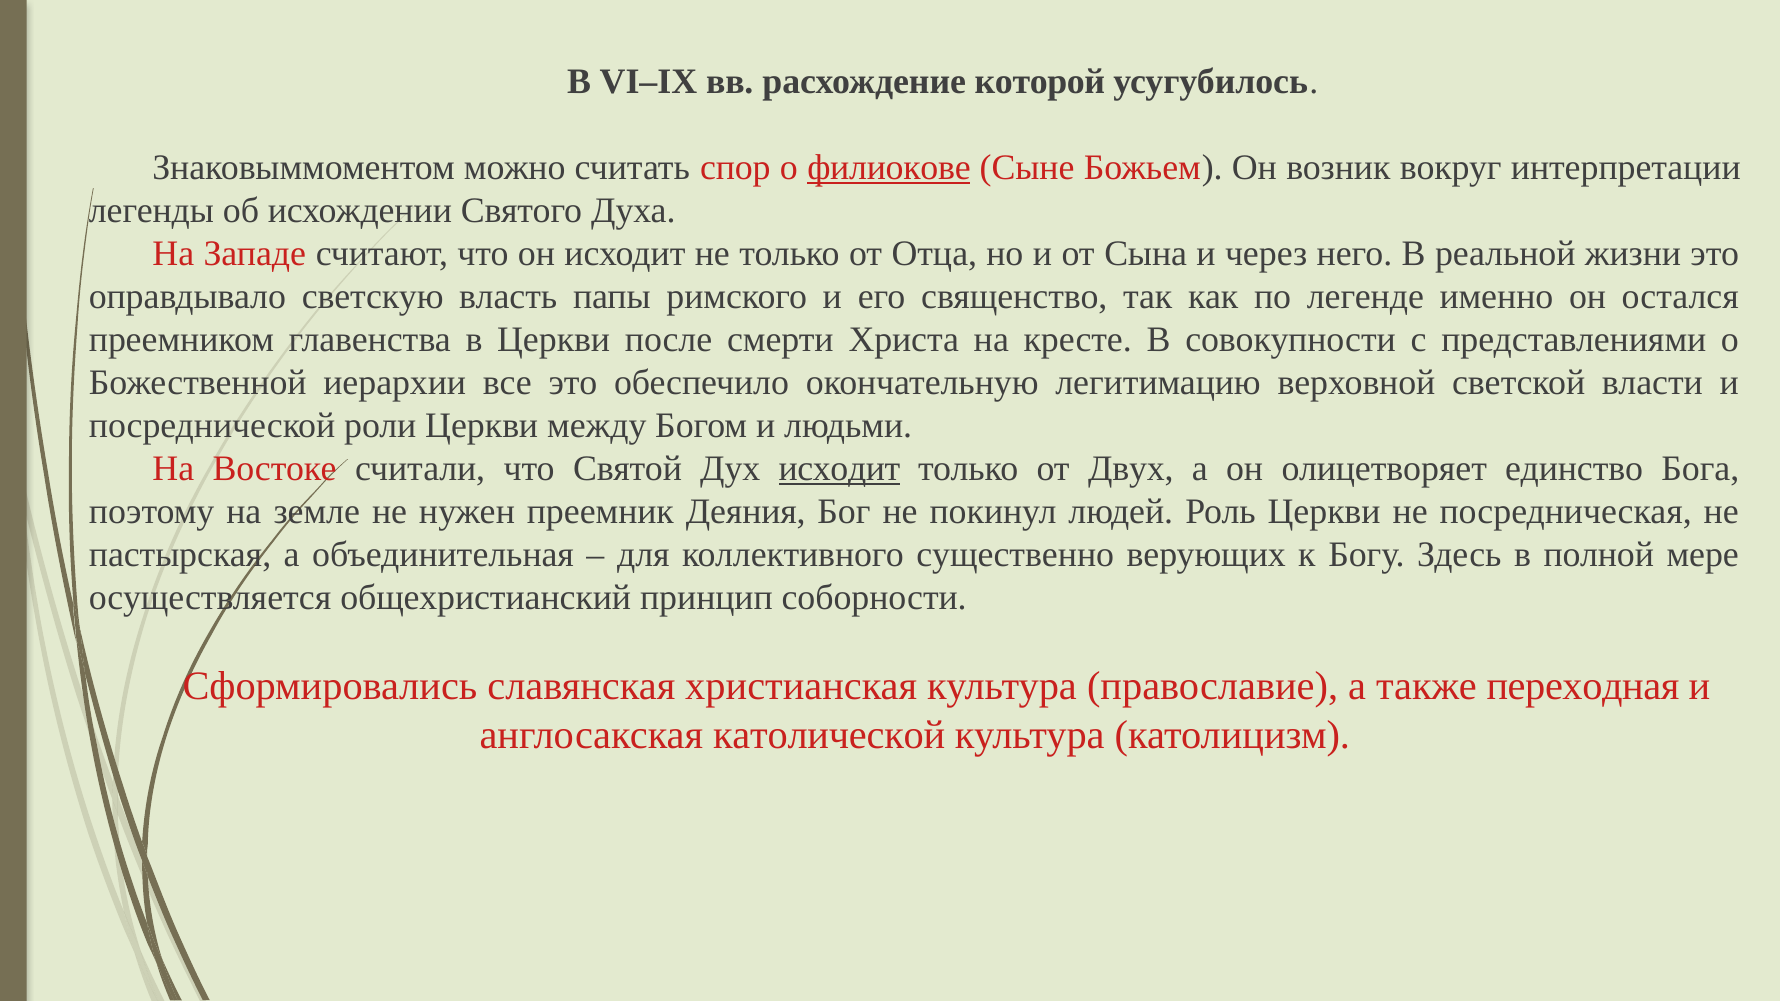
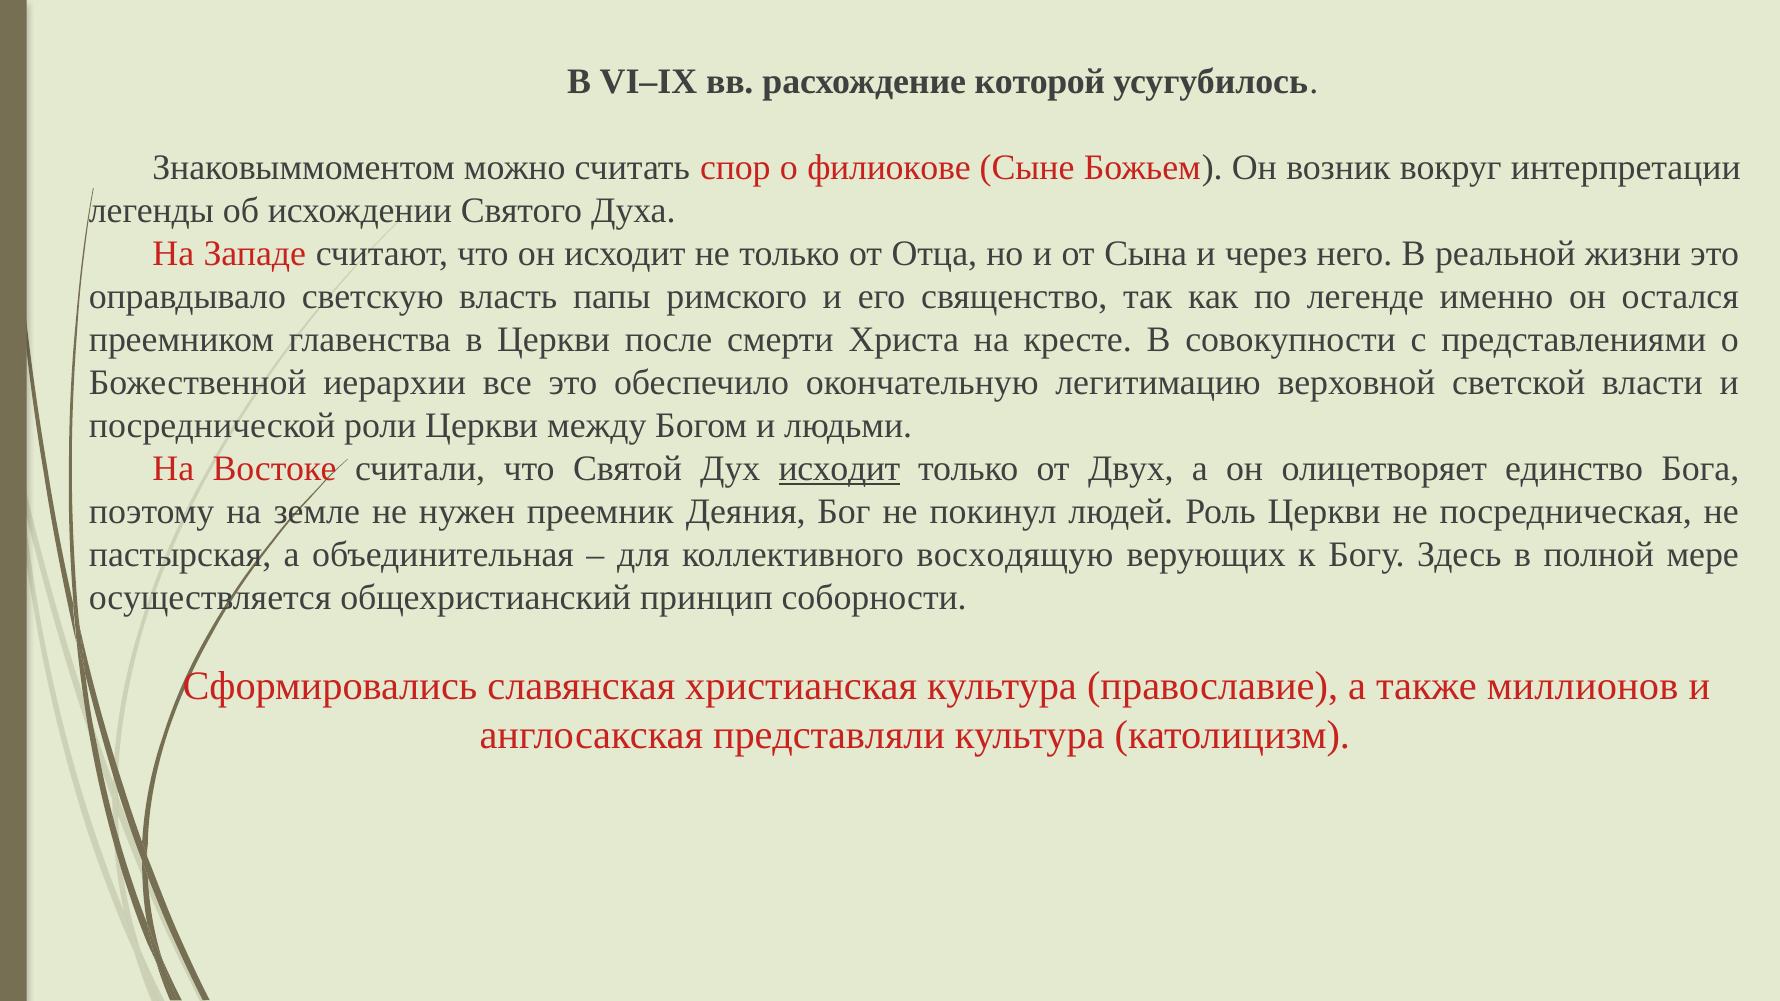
филиокове underline: present -> none (889, 168)
существенно: существенно -> восходящую (1015, 554)
переходная: переходная -> миллионов (1583, 686)
католической: католической -> представляли (829, 735)
